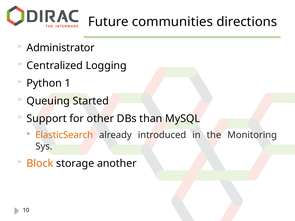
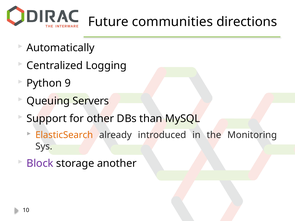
Administrator: Administrator -> Automatically (61, 48)
1: 1 -> 9 (68, 83)
Started: Started -> Servers (91, 101)
Block colour: orange -> purple (40, 164)
